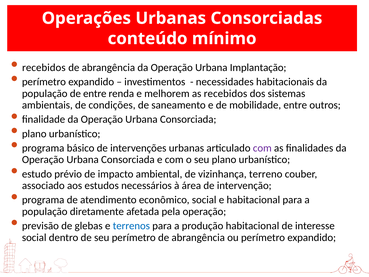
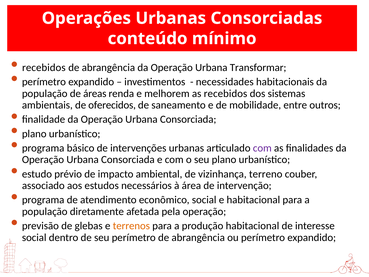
Implantação: Implantação -> Transformar (258, 67)
de entre: entre -> áreas (95, 93)
condições: condições -> oferecidos (112, 105)
terrenos colour: blue -> orange (131, 226)
